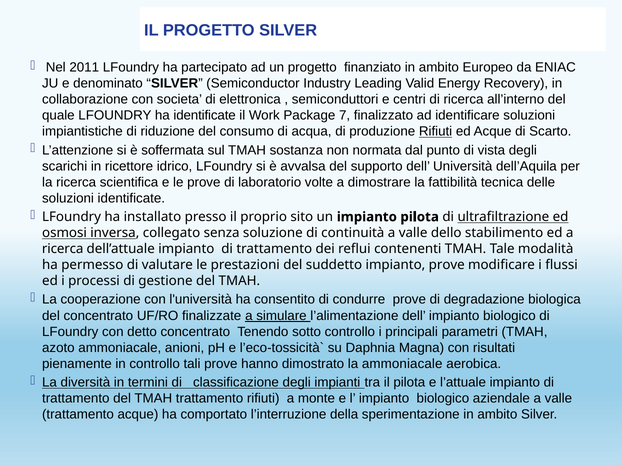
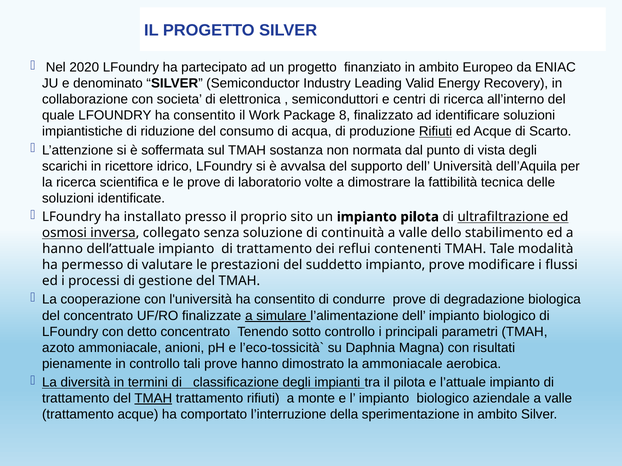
2011: 2011 -> 2020 (84, 67)
LFOUNDRY ha identificate: identificate -> consentito (204, 116)
7: 7 -> 8 (345, 116)
ricerca: ricerca -> hanno (63, 249)
TMAH underline: none -> present (153, 399)
